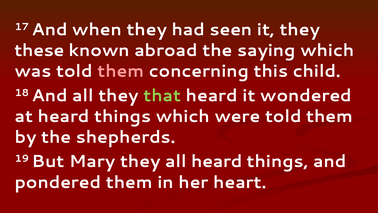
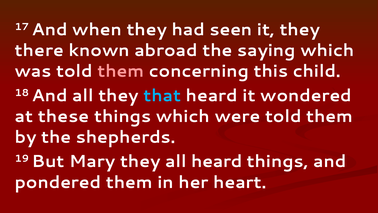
these: these -> there (39, 50)
that colour: light green -> light blue (162, 95)
at heard: heard -> these (63, 116)
